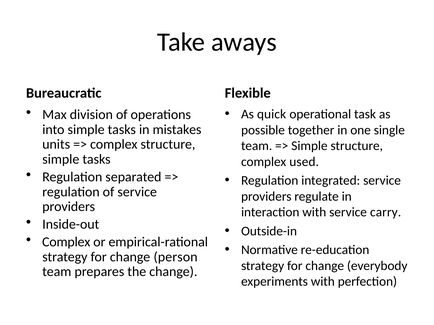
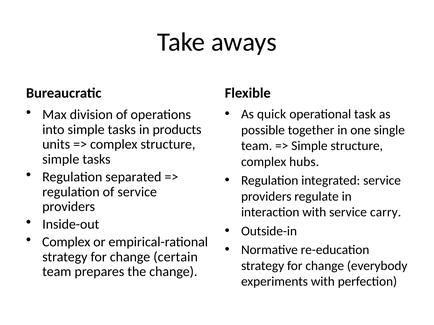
mistakes: mistakes -> products (177, 130)
used: used -> hubs (304, 162)
person: person -> certain (176, 257)
